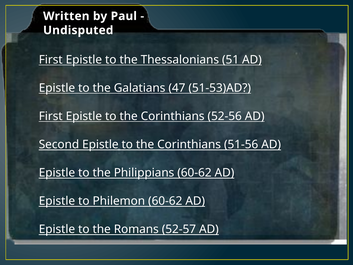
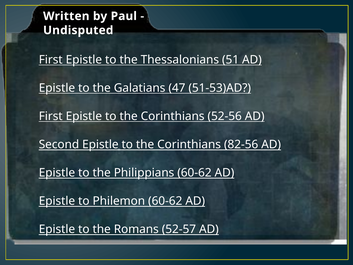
51-56: 51-56 -> 82-56 (241, 144)
